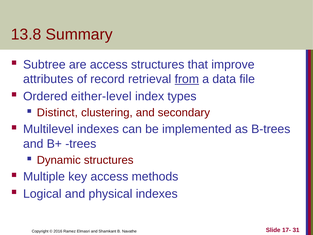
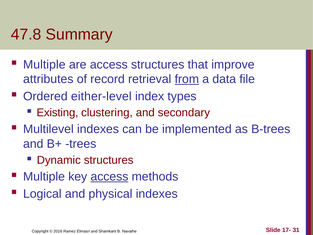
13.8: 13.8 -> 47.8 (26, 34)
Subtree: Subtree -> Multiple (44, 64)
Distinct: Distinct -> Existing (57, 112)
access underline: none -> present (109, 177)
